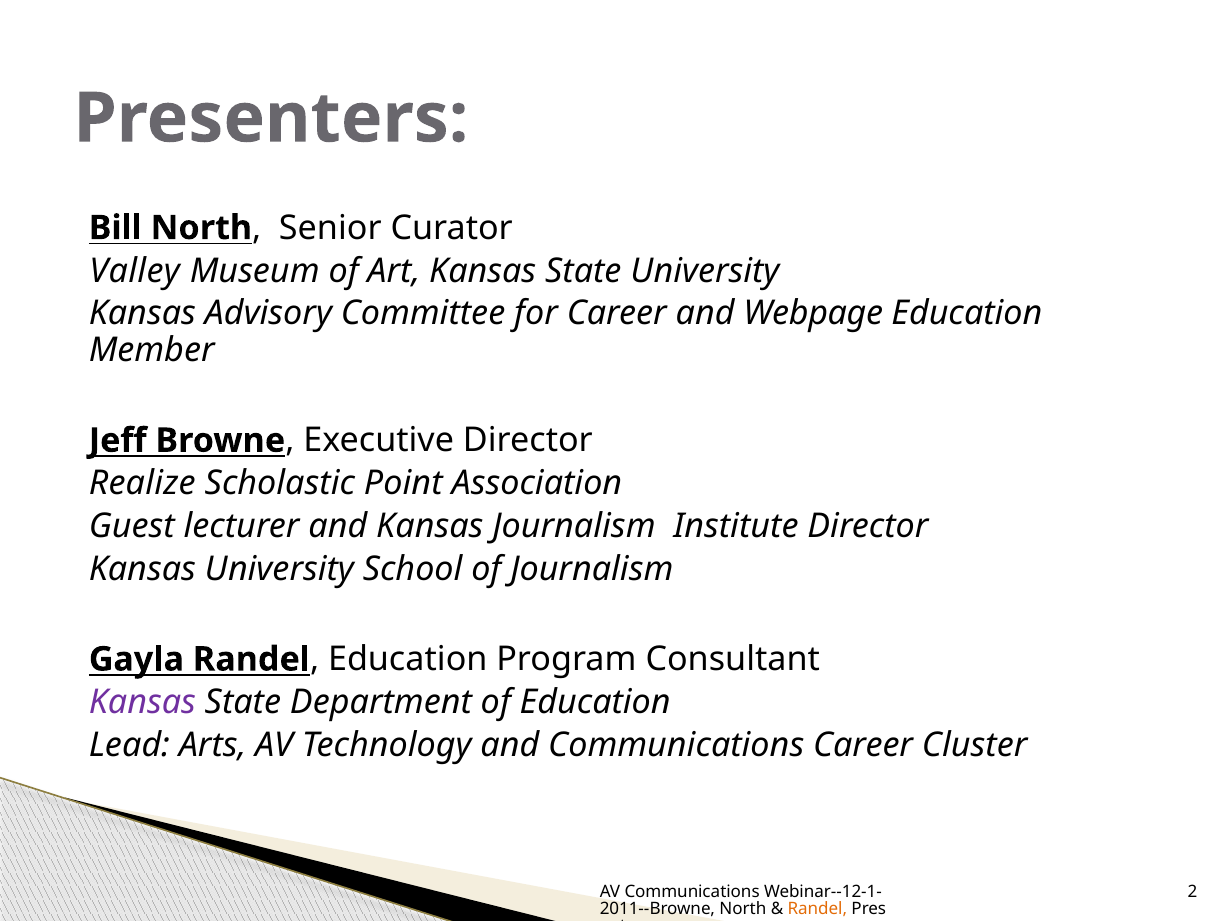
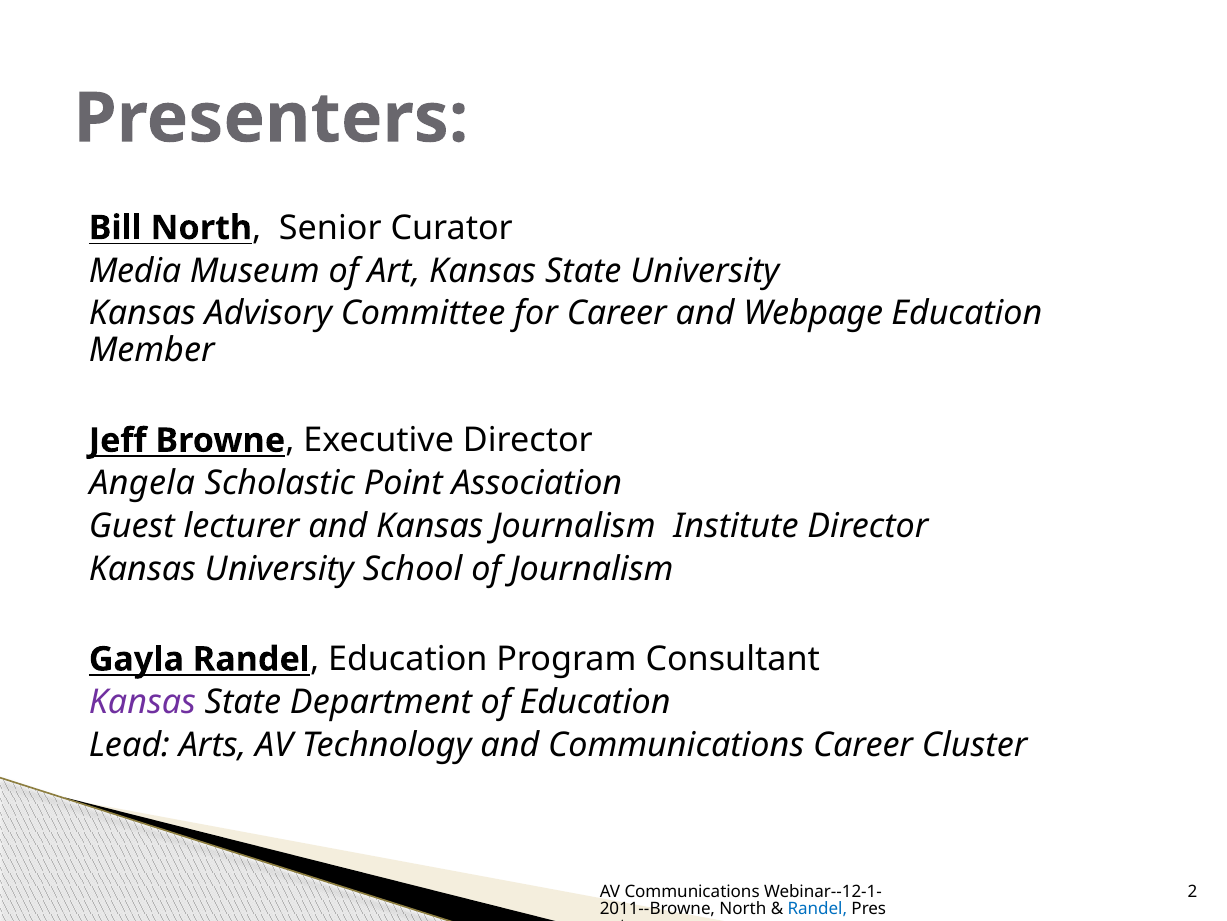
Valley: Valley -> Media (135, 271)
Realize: Realize -> Angela (142, 483)
Randel colour: orange -> blue (817, 908)
